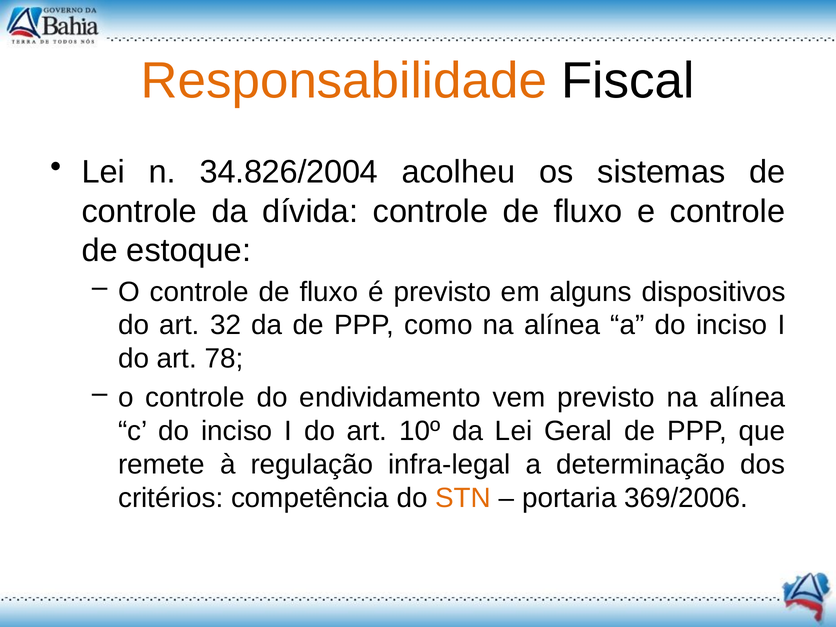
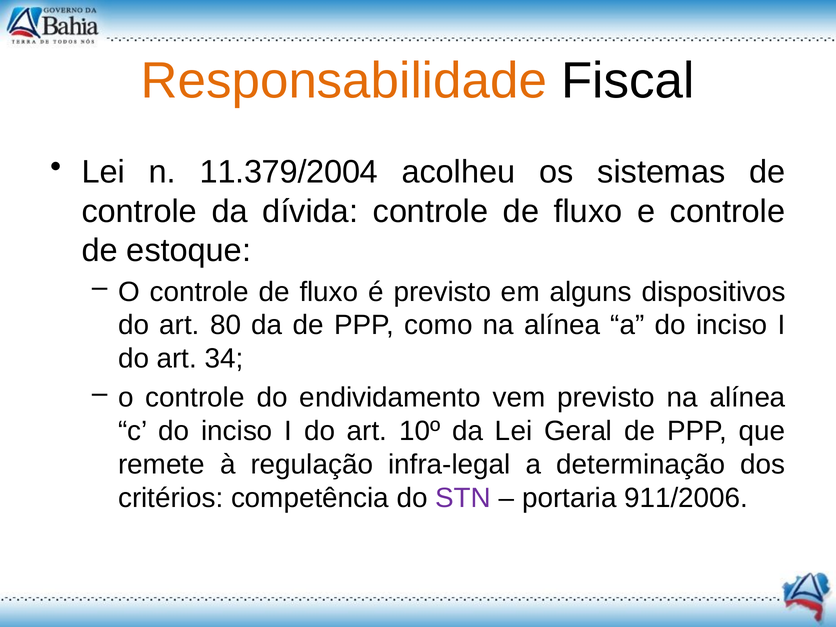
34.826/2004: 34.826/2004 -> 11.379/2004 (289, 172)
32: 32 -> 80 (226, 325)
78: 78 -> 34 (224, 359)
STN colour: orange -> purple (463, 498)
369/2006: 369/2006 -> 911/2006 (686, 498)
